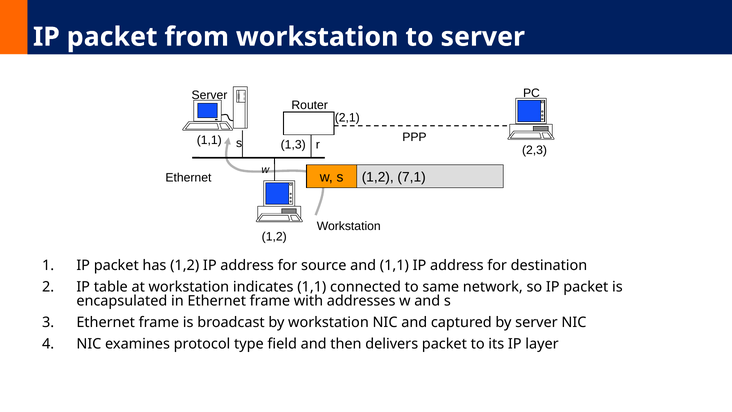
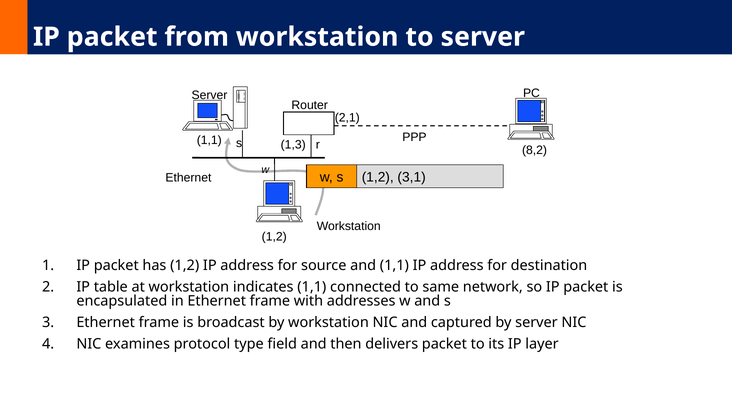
2,3: 2,3 -> 8,2 (535, 150)
7,1: 7,1 -> 3,1 (412, 177)
